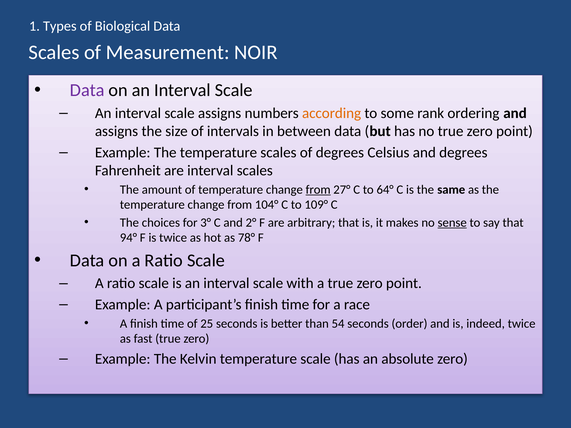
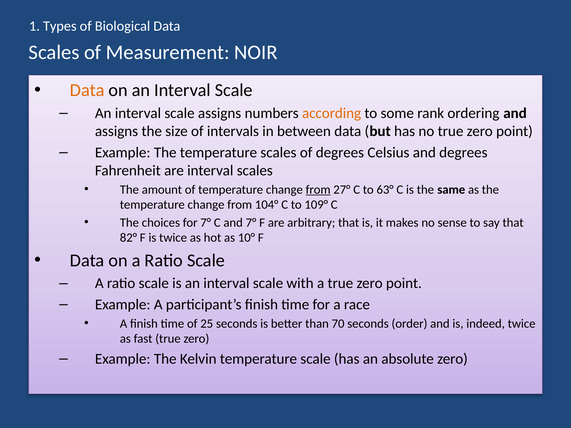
Data colour: purple -> orange (87, 90)
64°: 64° -> 63° (385, 190)
for 3°: 3° -> 7° (206, 223)
and 2°: 2° -> 7° (251, 223)
sense underline: present -> none (452, 223)
94°: 94° -> 82° (128, 238)
78°: 78° -> 10° (246, 238)
54: 54 -> 70 (338, 324)
